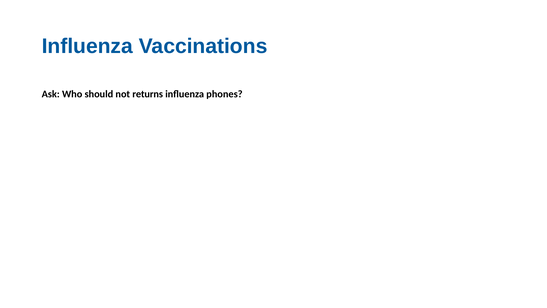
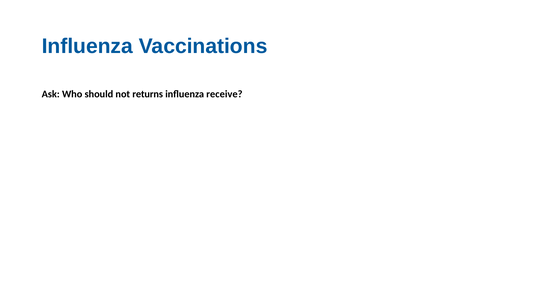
phones: phones -> receive (224, 94)
